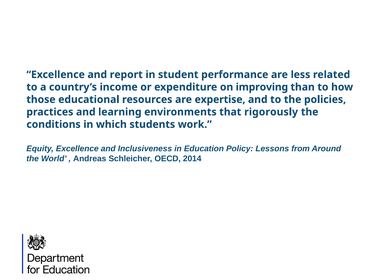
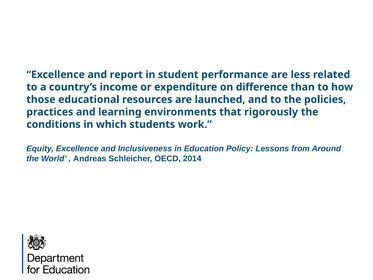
improving: improving -> difference (262, 87)
expertise: expertise -> launched (220, 99)
